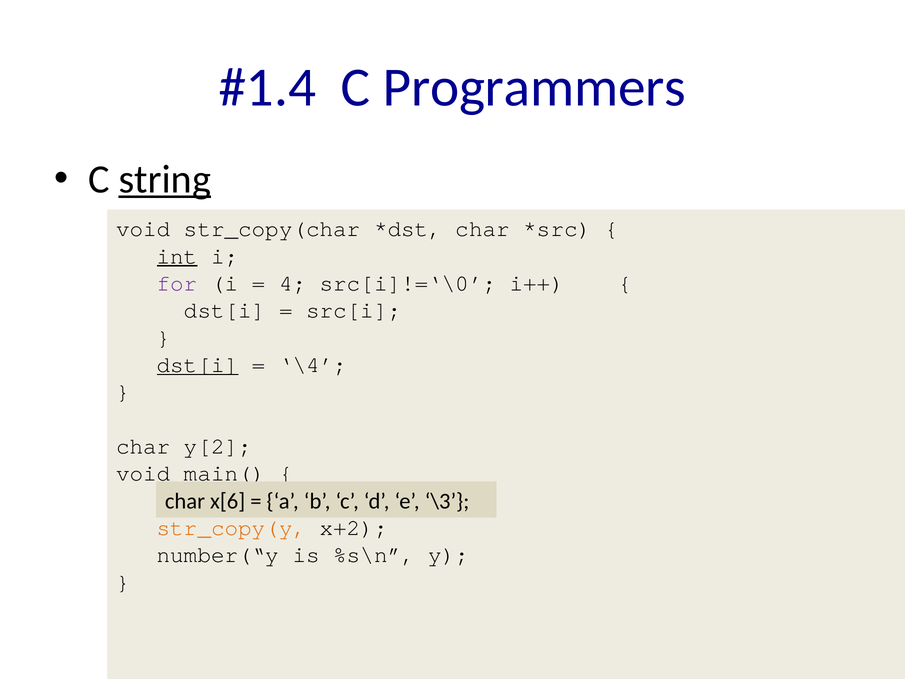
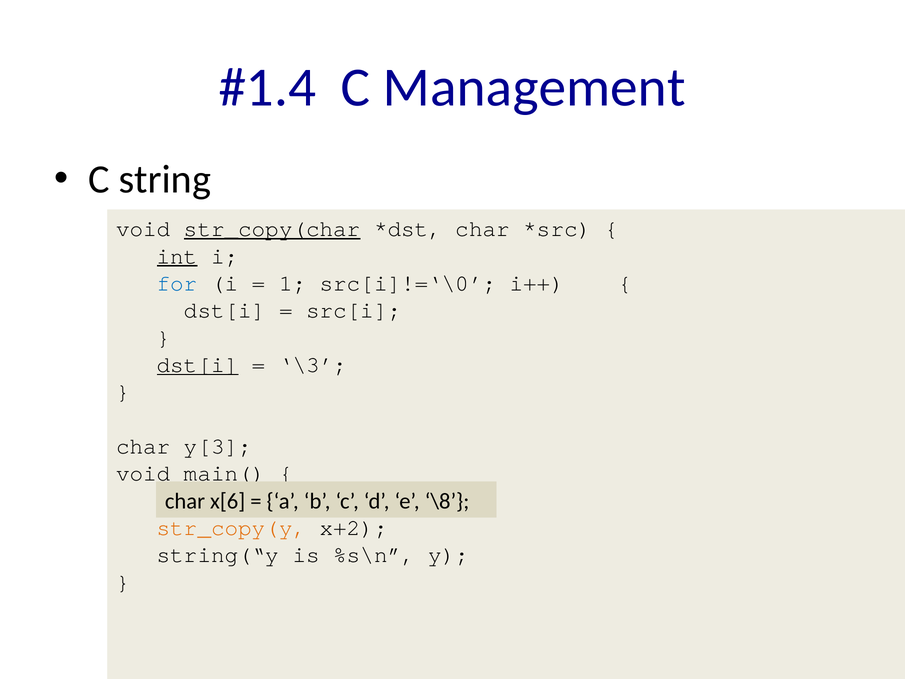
Programmers: Programmers -> Management (534, 88)
string underline: present -> none (165, 179)
str_copy(char underline: none -> present (272, 229)
for colour: purple -> blue (177, 283)
4: 4 -> 1 (293, 283)
\4: \4 -> \3 (313, 365)
y[2: y[2 -> y[3 (218, 446)
\3: \3 -> \8 (447, 501)
number(“y: number(“y -> string(“y (218, 555)
